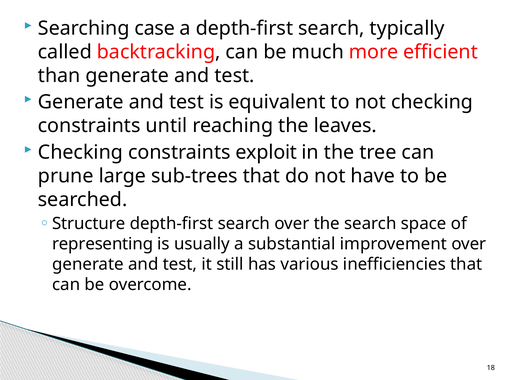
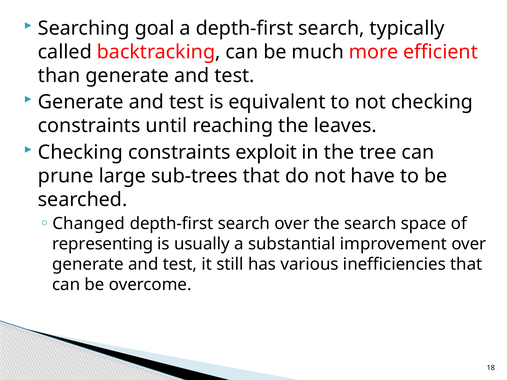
case: case -> goal (155, 28)
Structure: Structure -> Changed (89, 224)
